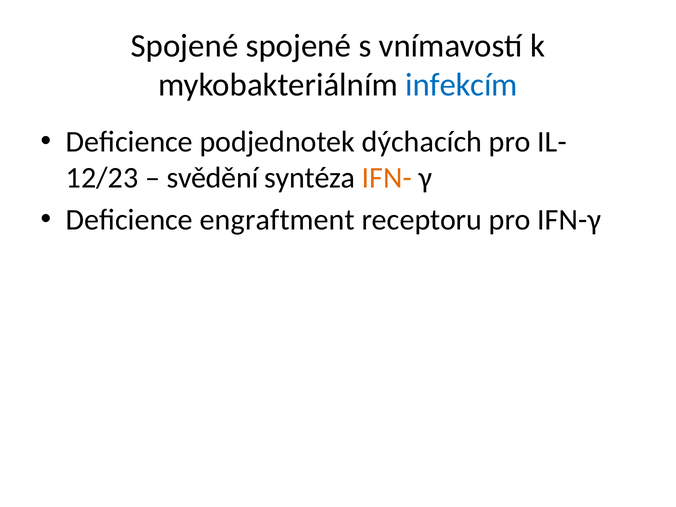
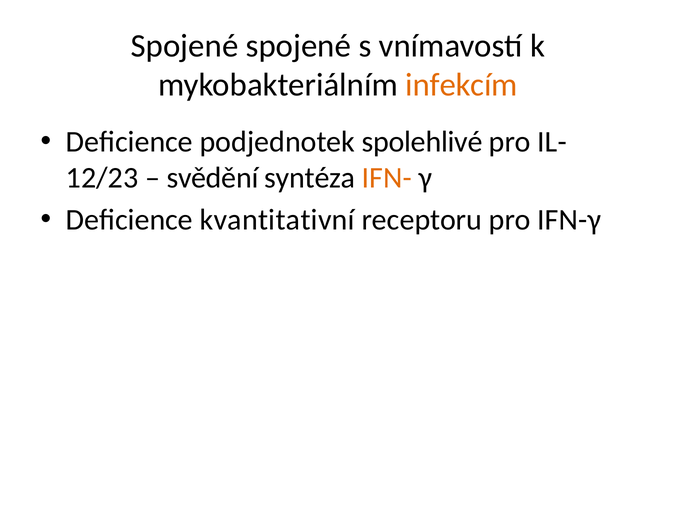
infekcím colour: blue -> orange (461, 85)
dýchacích: dýchacích -> spolehlivé (422, 142)
engraftment: engraftment -> kvantitativní (277, 220)
